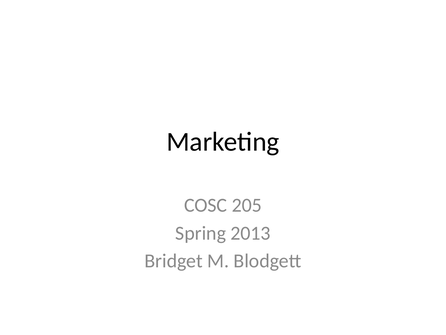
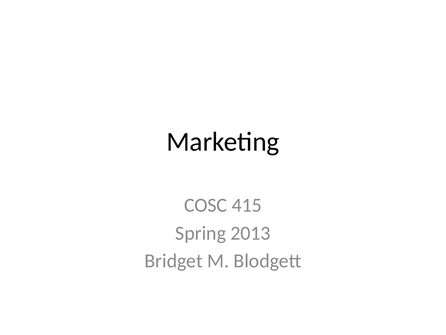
205: 205 -> 415 (247, 205)
